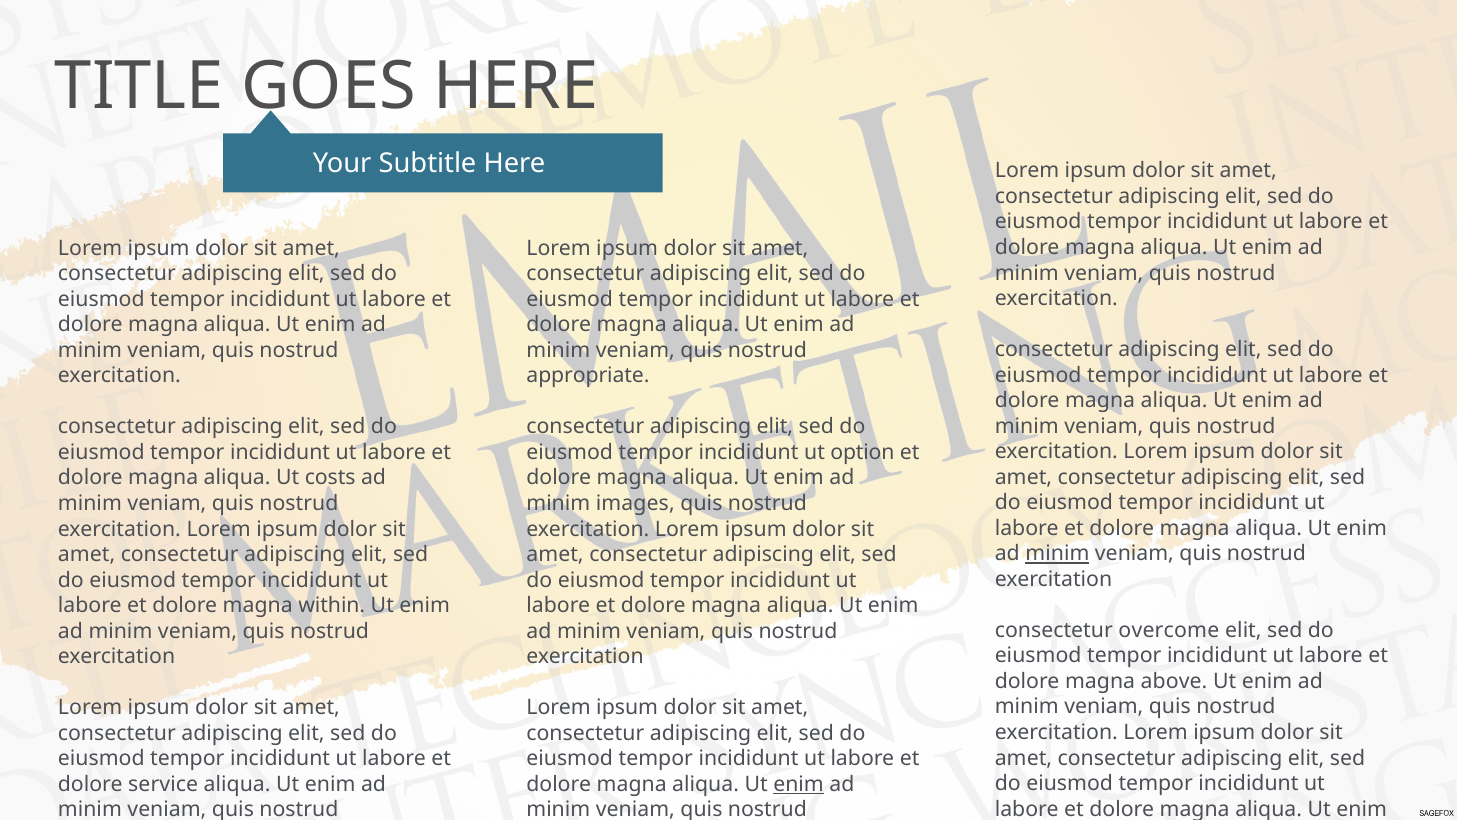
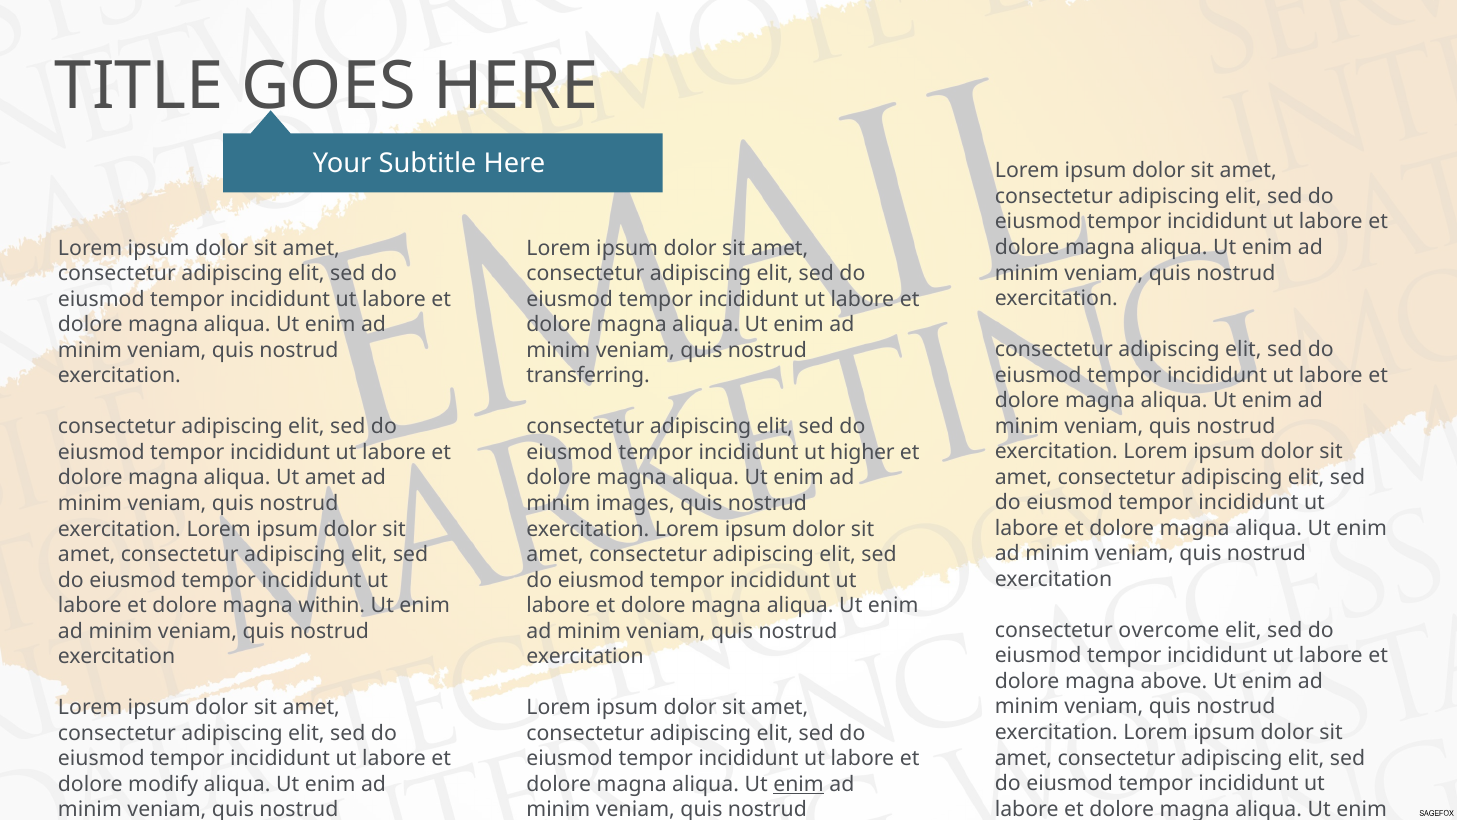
appropriate: appropriate -> transferring (588, 376)
option: option -> higher (862, 452)
Ut costs: costs -> amet (330, 478)
minim underline: present -> none (1057, 554)
service: service -> modify (163, 784)
